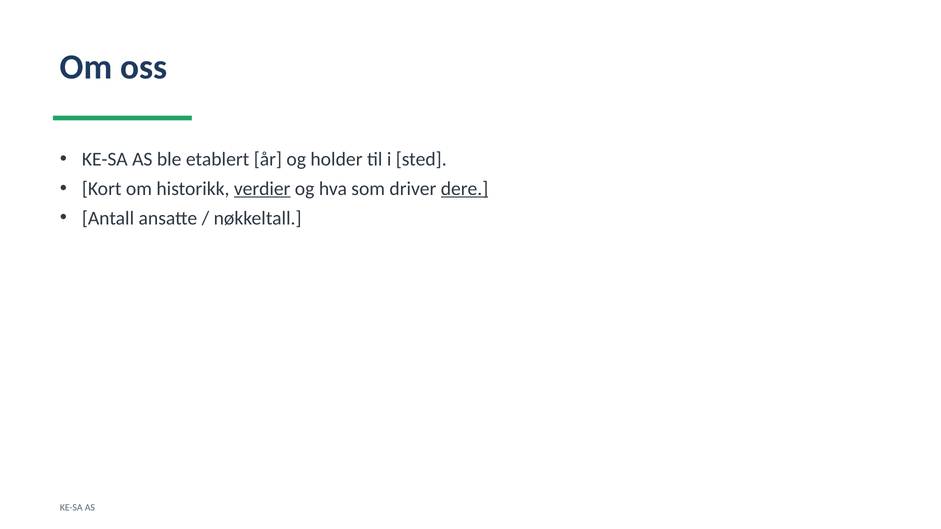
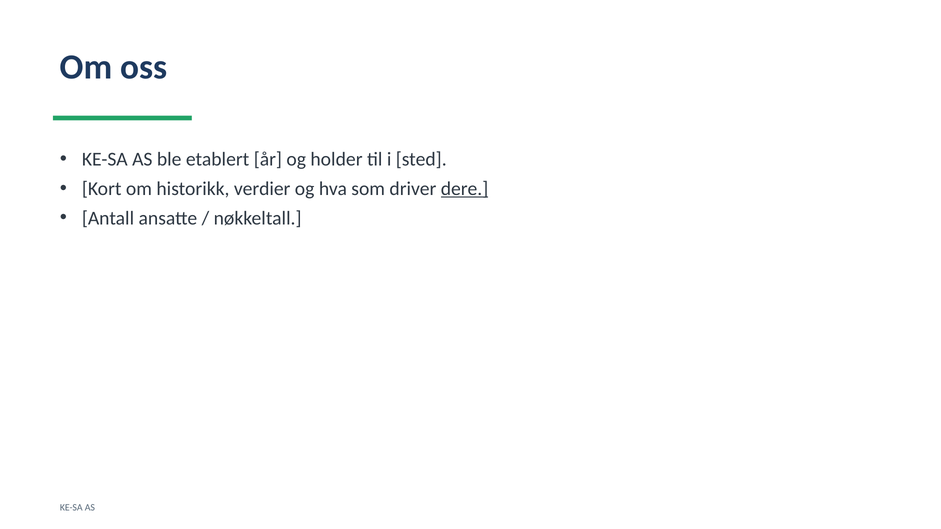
verdier underline: present -> none (262, 189)
